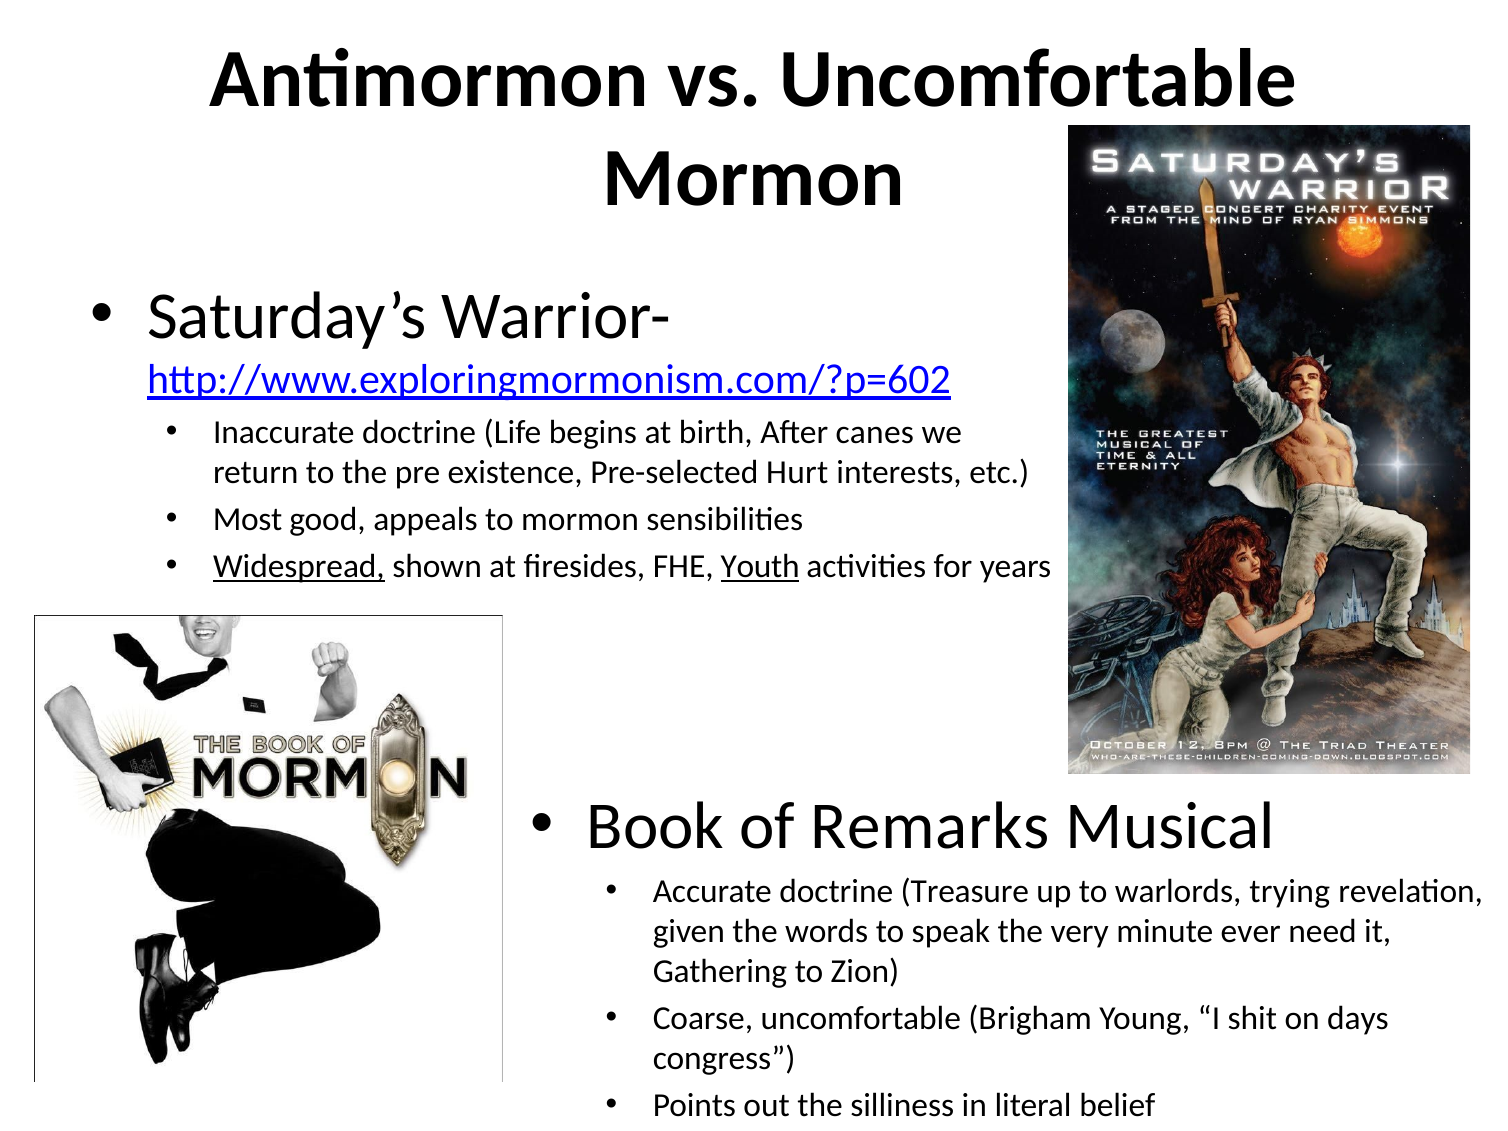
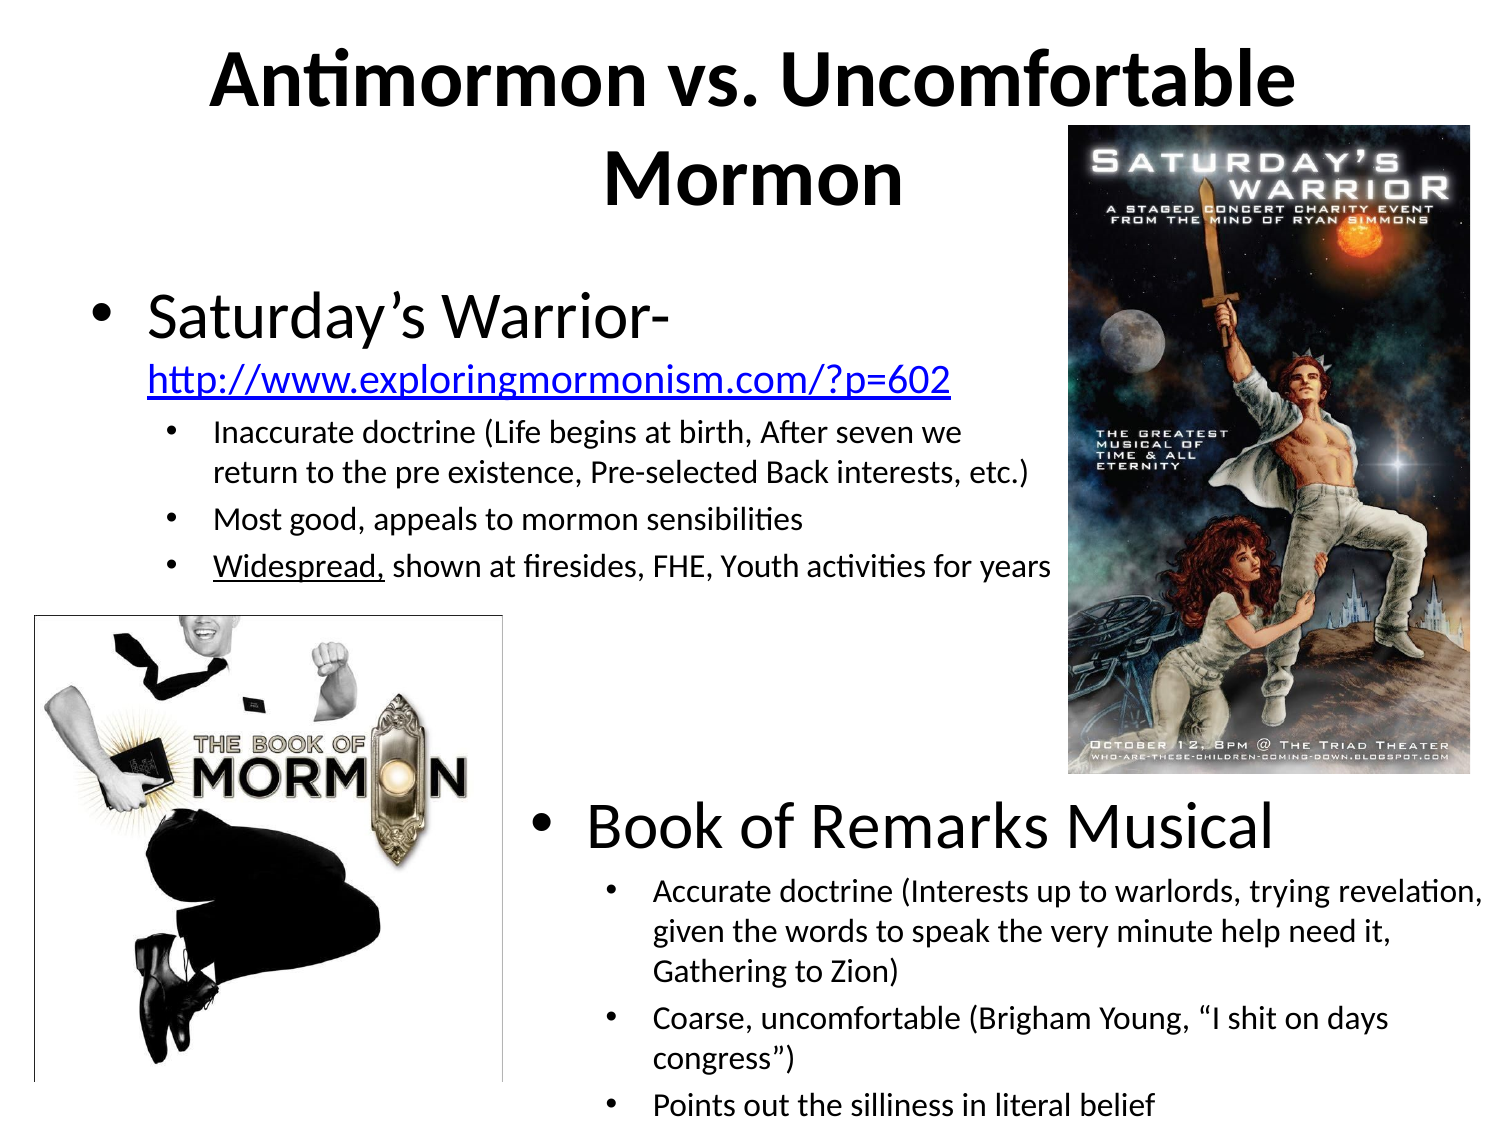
canes: canes -> seven (875, 432)
Hurt: Hurt -> Back (798, 473)
Youth underline: present -> none (760, 566)
doctrine Treasure: Treasure -> Interests (965, 891)
ever: ever -> help (1251, 931)
